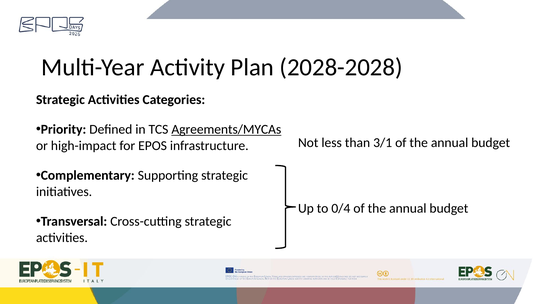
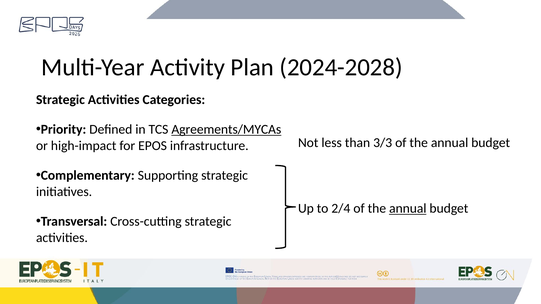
2028-2028: 2028-2028 -> 2024-2028 (341, 68)
3/1: 3/1 -> 3/3 (383, 143)
0/4: 0/4 -> 2/4 (341, 209)
annual underline: none -> present (408, 209)
